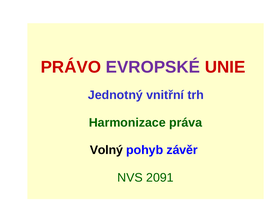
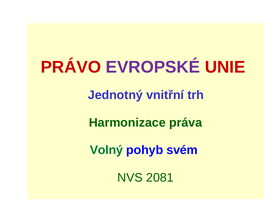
Volný colour: black -> green (106, 150)
závěr: závěr -> svém (182, 150)
2091: 2091 -> 2081 (160, 178)
